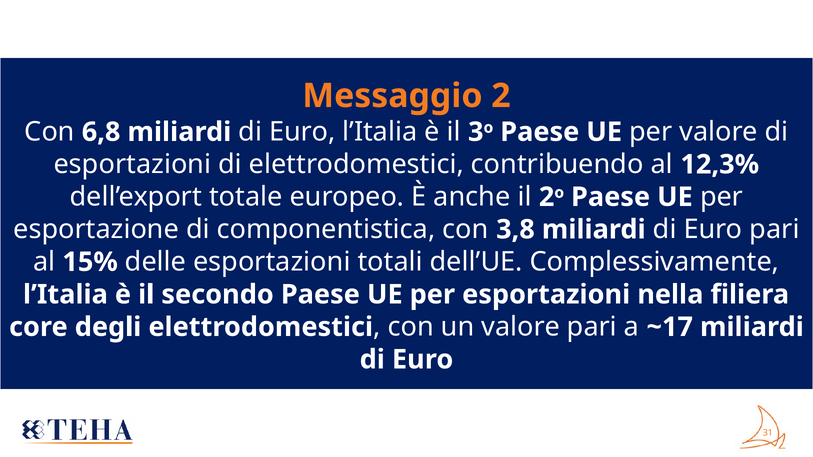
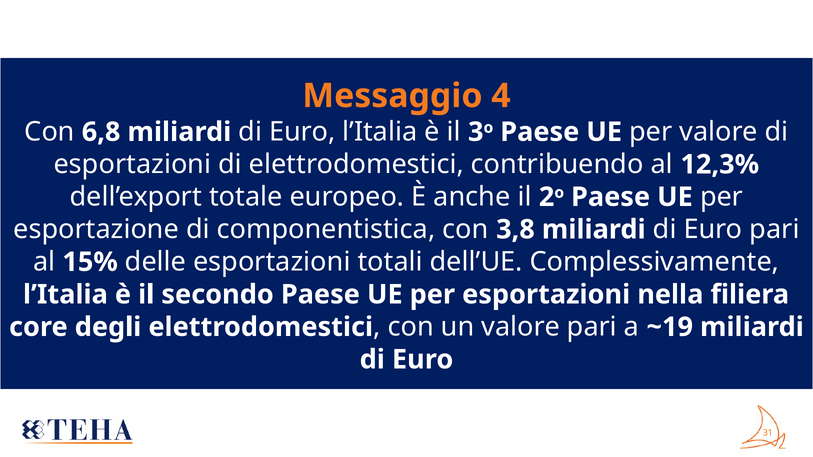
Messaggio 2: 2 -> 4 (501, 96)
~17: ~17 -> ~19 (670, 327)
